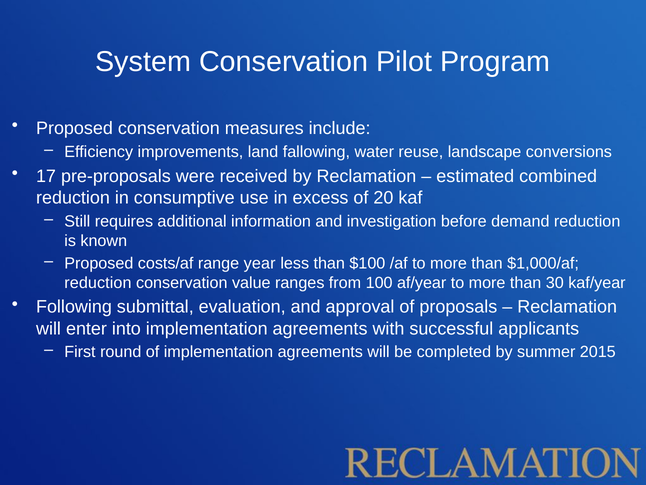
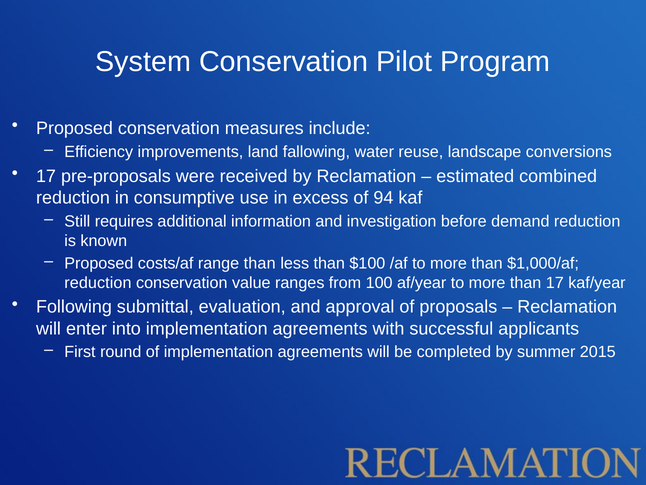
20: 20 -> 94 (383, 198)
range year: year -> than (260, 263)
than 30: 30 -> 17 (555, 283)
